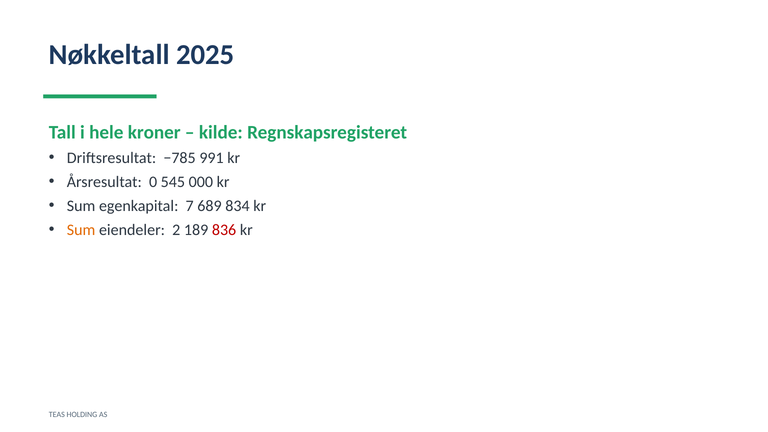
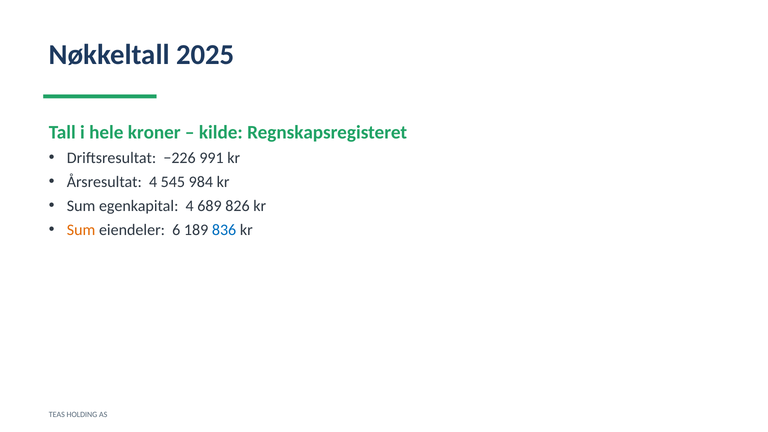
−785: −785 -> −226 (180, 158)
Årsresultat 0: 0 -> 4 (153, 182)
000: 000 -> 984 (201, 182)
egenkapital 7: 7 -> 4 (190, 206)
834: 834 -> 826 (237, 206)
2: 2 -> 6 (176, 230)
836 colour: red -> blue (224, 230)
